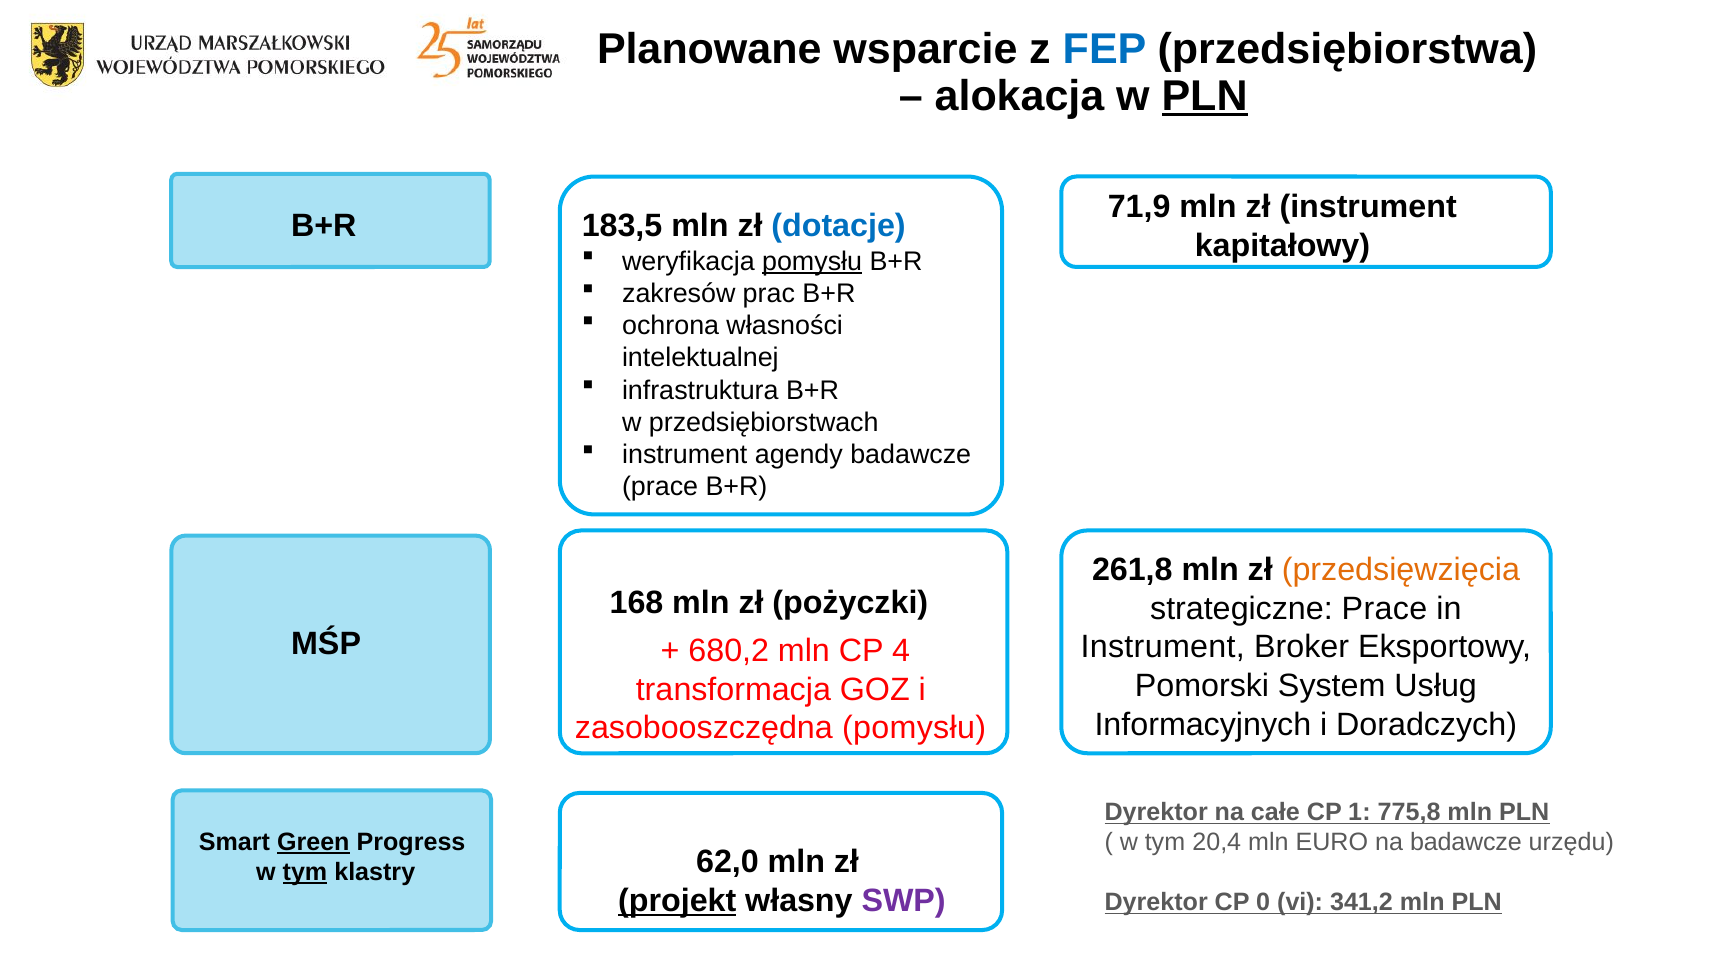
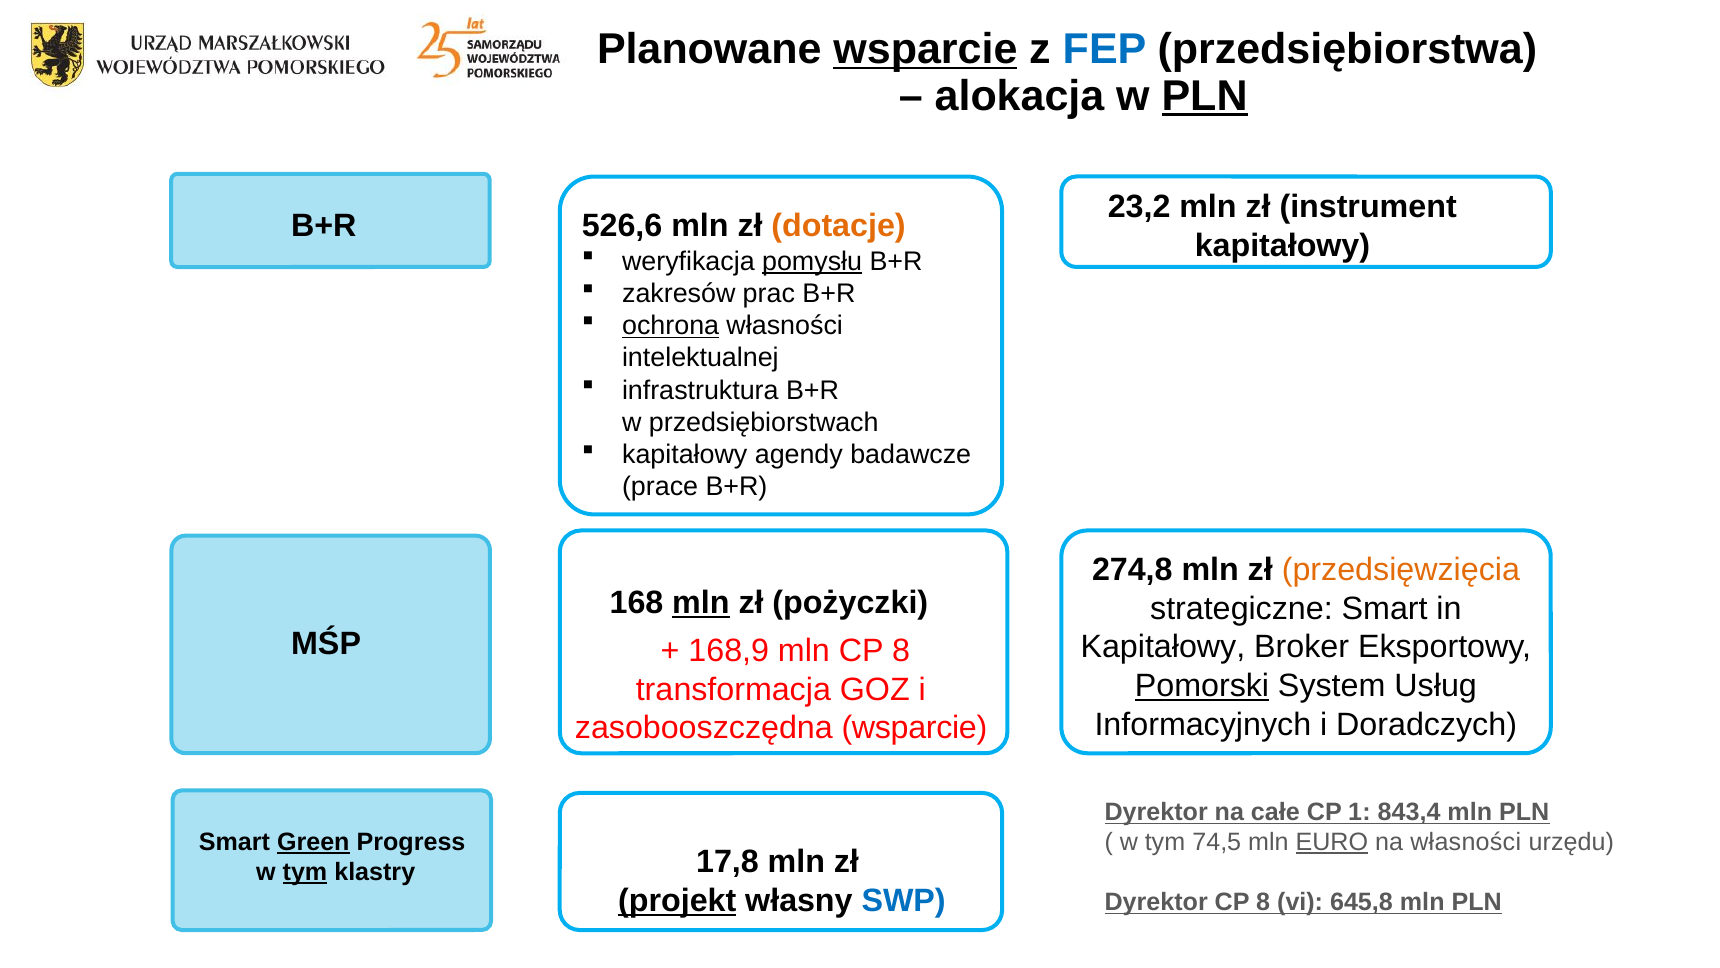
wsparcie underline: none -> present (925, 49)
71,9: 71,9 -> 23,2 (1139, 207)
183,5: 183,5 -> 526,6 (622, 226)
dotacje colour: blue -> orange (839, 226)
ochrona underline: none -> present (671, 326)
instrument: instrument -> kapitałowy (685, 455)
261,8: 261,8 -> 274,8 (1132, 570)
mln underline: none -> present (701, 603)
strategiczne Prace: Prace -> Smart (1385, 608)
Instrument: Instrument -> Kapitałowy (1163, 647)
680,2: 680,2 -> 168,9 (729, 651)
mln CP 4: 4 -> 8 (901, 651)
Pomorski underline: none -> present (1202, 686)
zasobooszczędna pomysłu: pomysłu -> wsparcie (914, 728)
775,8: 775,8 -> 843,4 (1409, 812)
20,4: 20,4 -> 74,5 (1217, 842)
EURO underline: none -> present (1332, 842)
na badawcze: badawcze -> własności (1466, 842)
62,0: 62,0 -> 17,8 (728, 862)
SWP colour: purple -> blue (904, 900)
0: 0 -> 8 (1263, 902)
341,2: 341,2 -> 645,8 (1361, 902)
